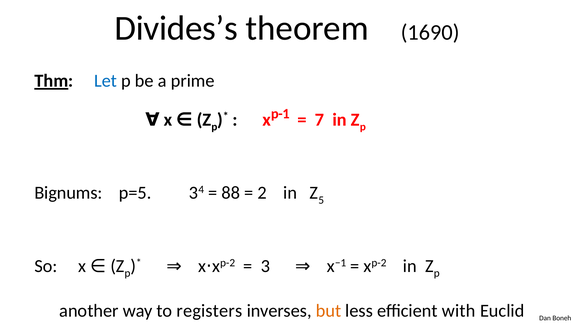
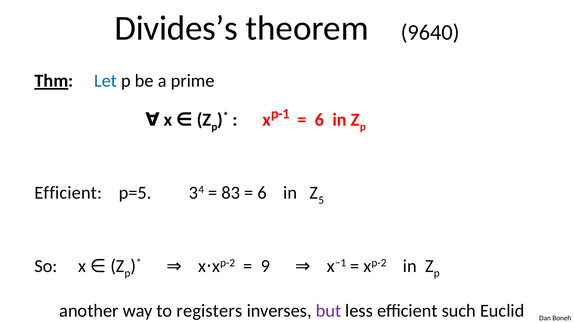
1690: 1690 -> 9640 (430, 32)
7: 7 -> 6 (320, 120)
Bignums: Bignums -> Efficient (68, 193)
88: 88 -> 83 (231, 193)
2: 2 -> 6 (262, 193)
3: 3 -> 9 (265, 266)
but colour: orange -> purple (328, 311)
with: with -> such (459, 311)
